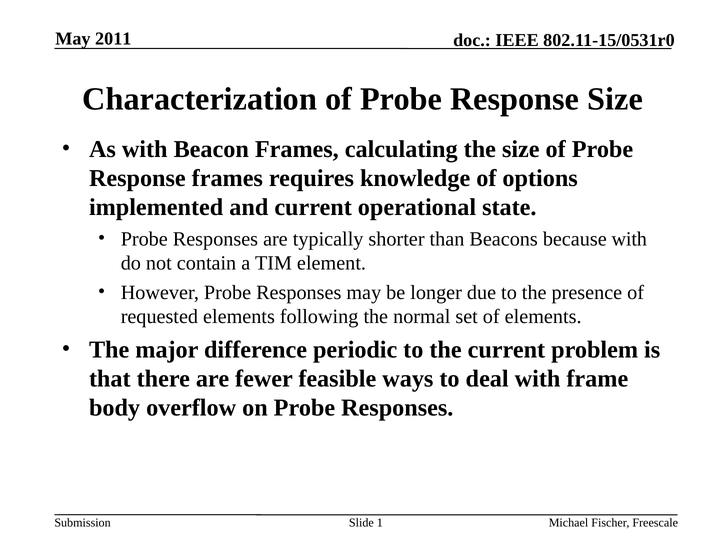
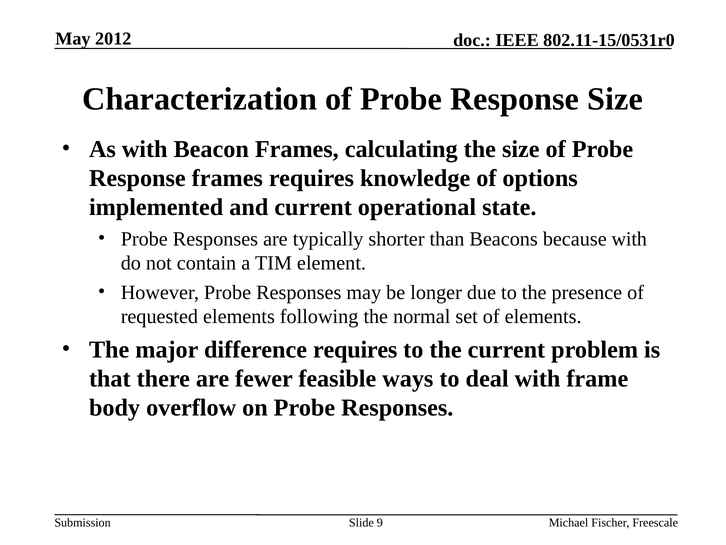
2011: 2011 -> 2012 (113, 38)
difference periodic: periodic -> requires (355, 349)
1: 1 -> 9 (380, 522)
